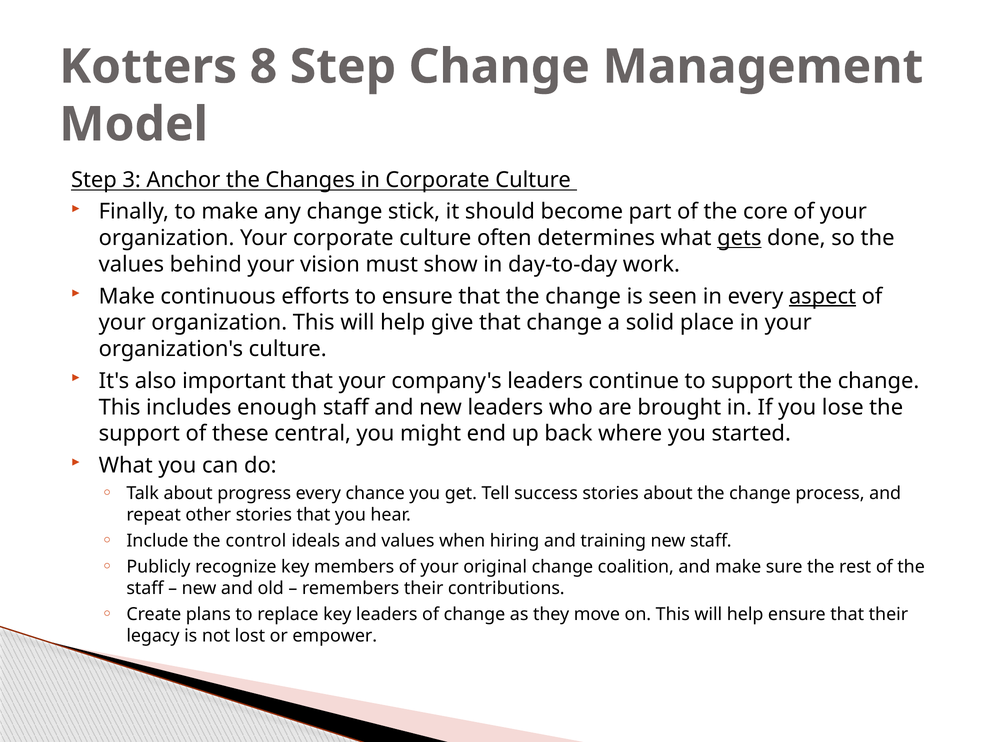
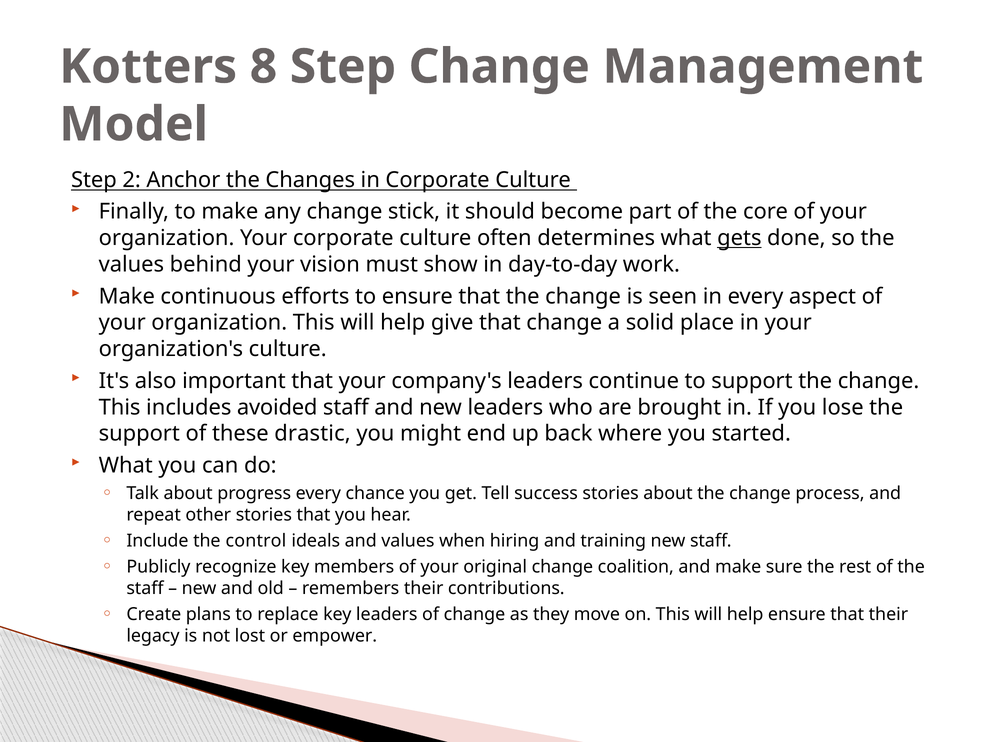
3: 3 -> 2 (132, 180)
aspect underline: present -> none (822, 296)
enough: enough -> avoided (277, 407)
central: central -> drastic (313, 434)
